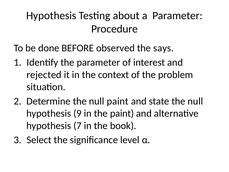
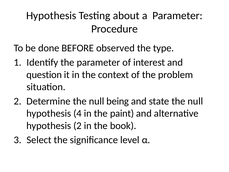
says: says -> type (164, 48)
rejected: rejected -> question (44, 75)
null paint: paint -> being (118, 101)
9: 9 -> 4 (77, 113)
hypothesis 7: 7 -> 2 (77, 125)
